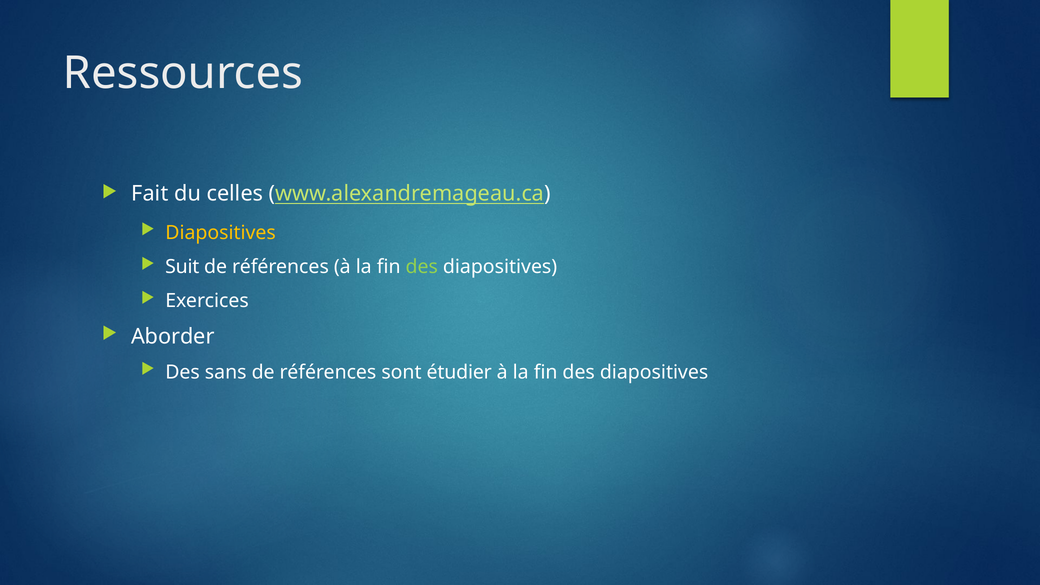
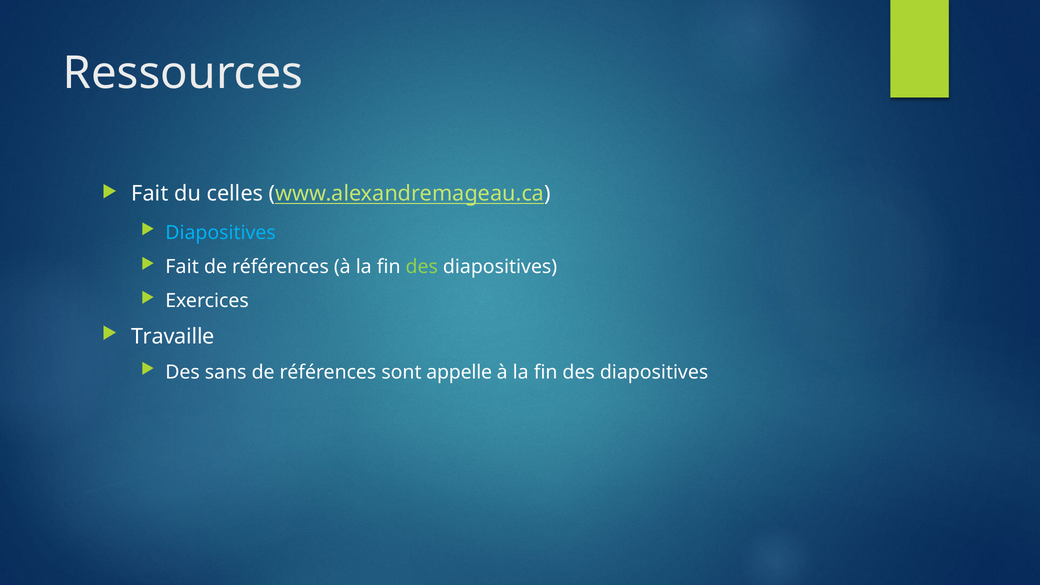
Diapositives colour: yellow -> light blue (221, 233)
Suit: Suit -> Fait (182, 267)
Aborder: Aborder -> Travaille (173, 337)
étudier: étudier -> appelle (459, 372)
